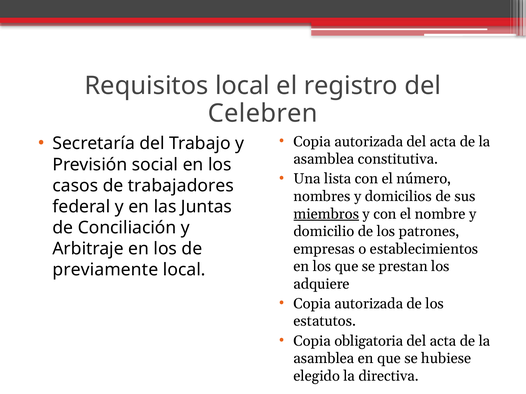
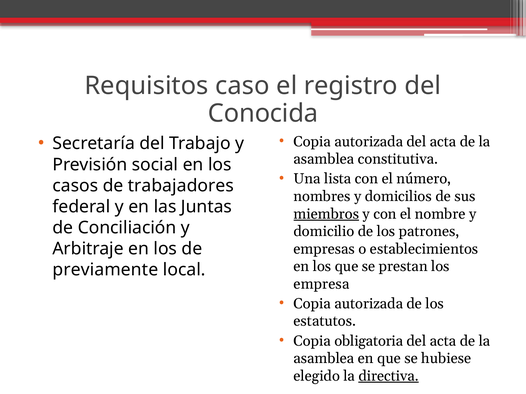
Requisitos local: local -> caso (242, 86)
Celebren: Celebren -> Conocida (263, 114)
adquiere: adquiere -> empresa (322, 284)
directiva underline: none -> present (389, 376)
